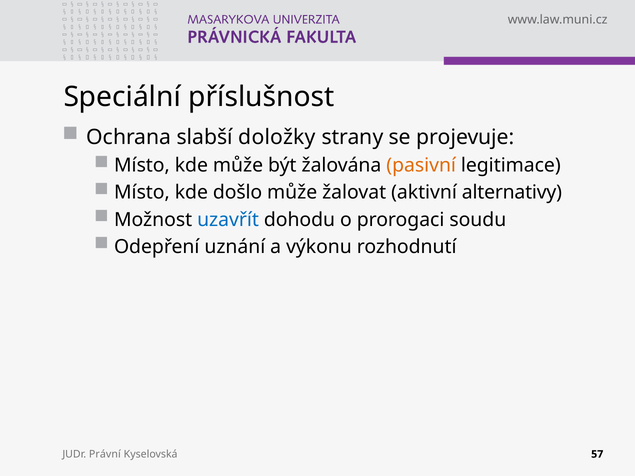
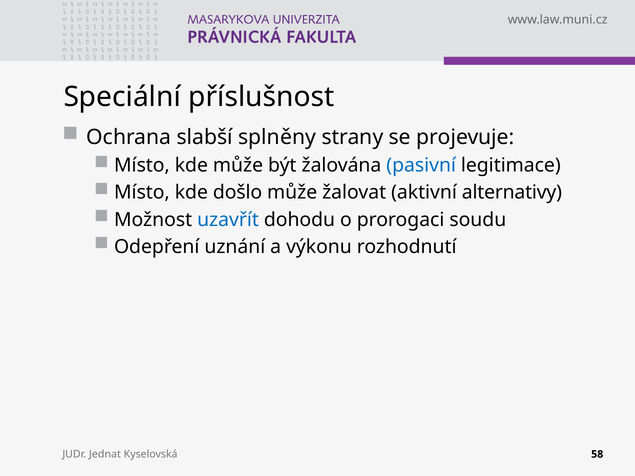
doložky: doložky -> splněny (277, 137)
pasivní colour: orange -> blue (421, 165)
Právní: Právní -> Jednat (105, 454)
57: 57 -> 58 (597, 454)
